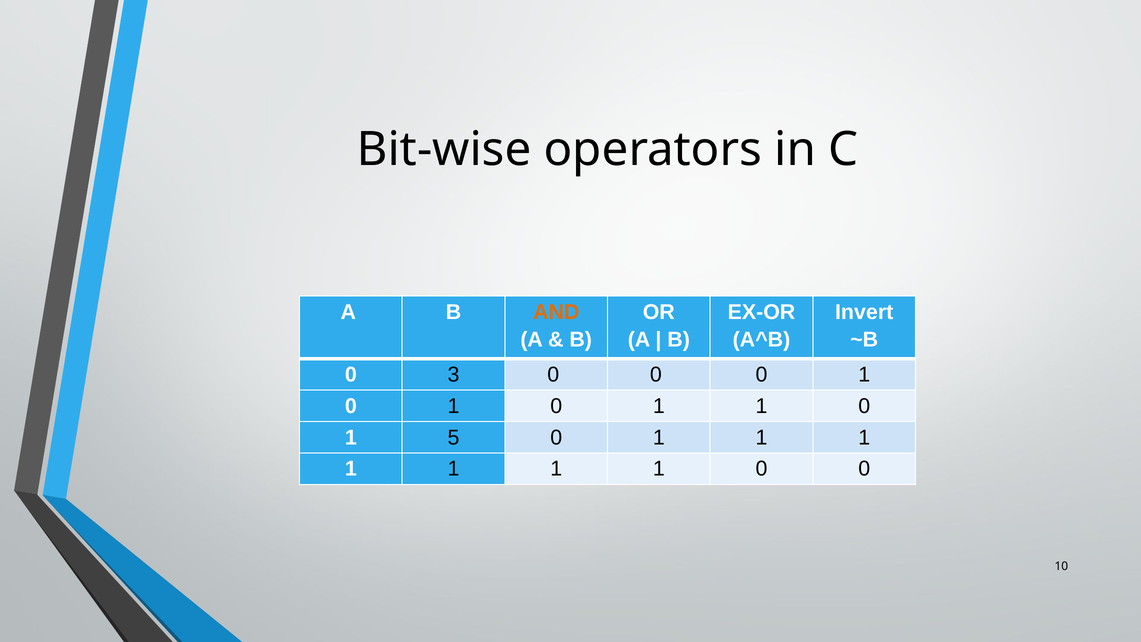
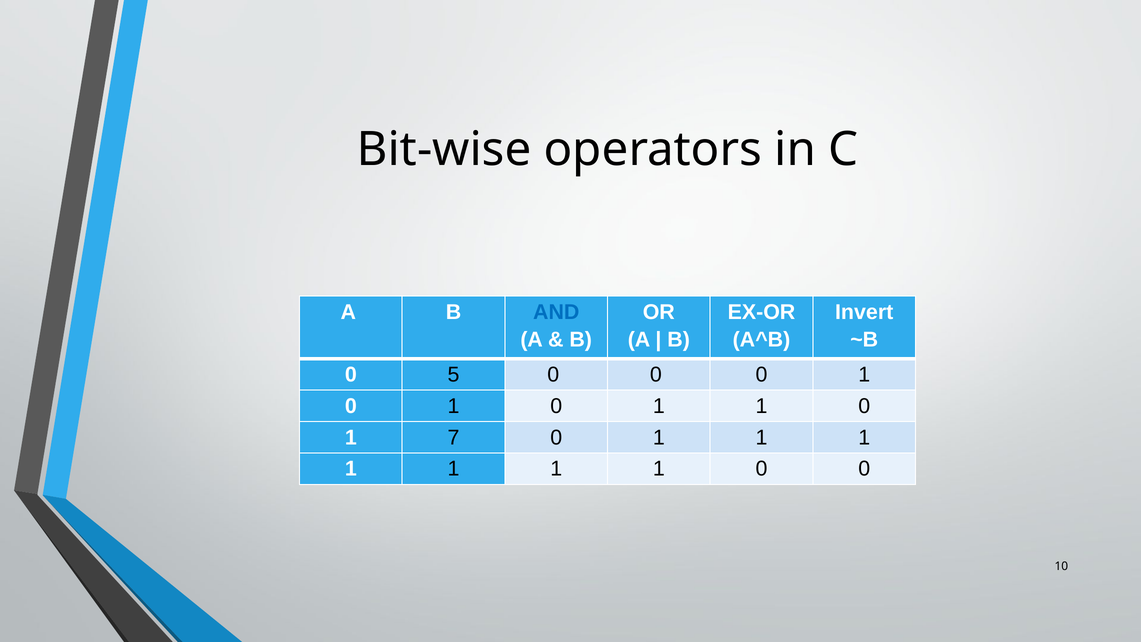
AND colour: orange -> blue (556, 312)
3: 3 -> 5 (454, 375)
5: 5 -> 7 (454, 437)
